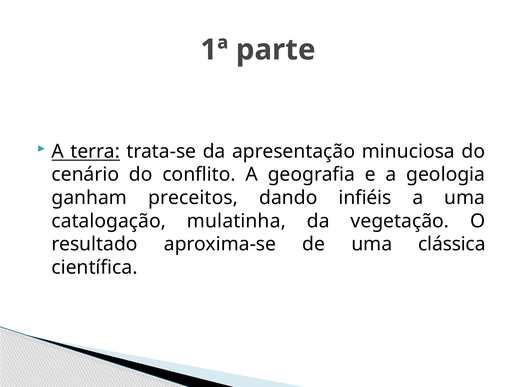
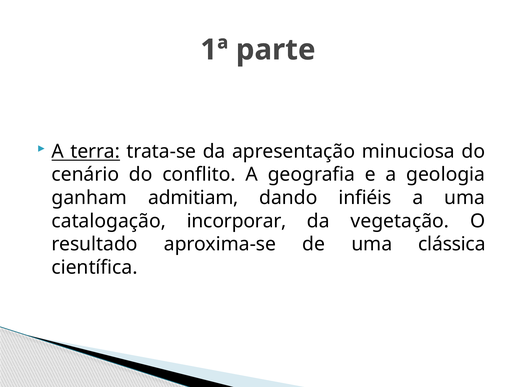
preceitos: preceitos -> admitiam (193, 198)
mulatinha: mulatinha -> incorporar (237, 221)
